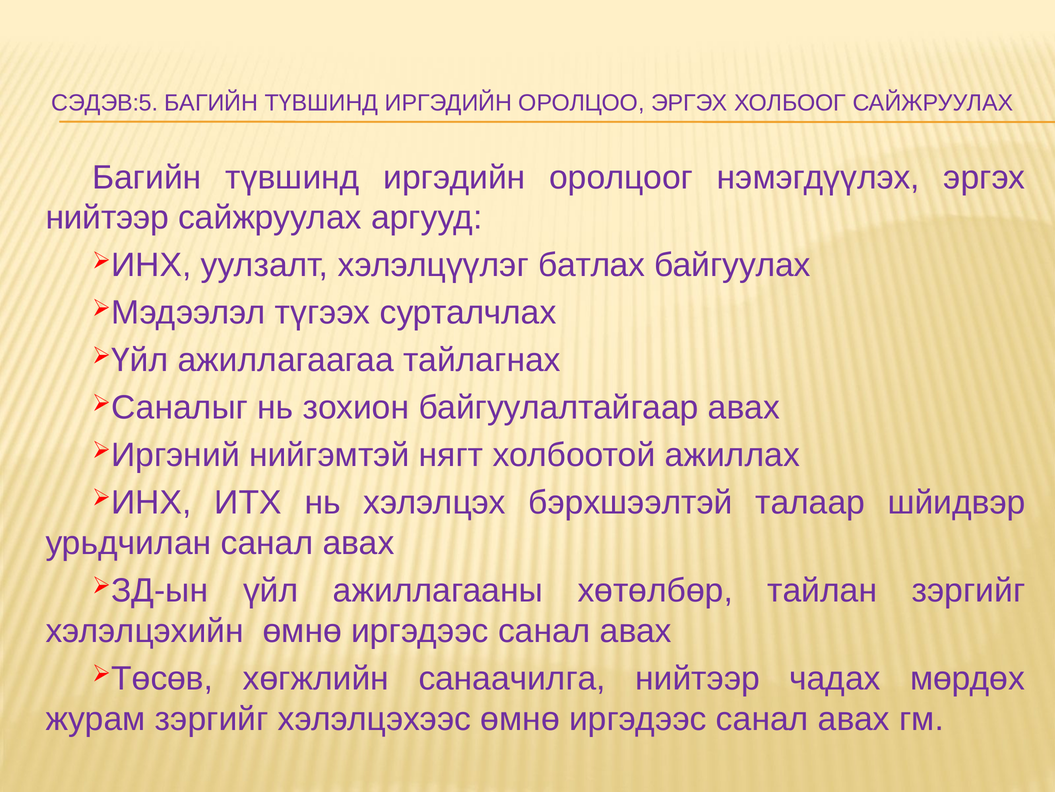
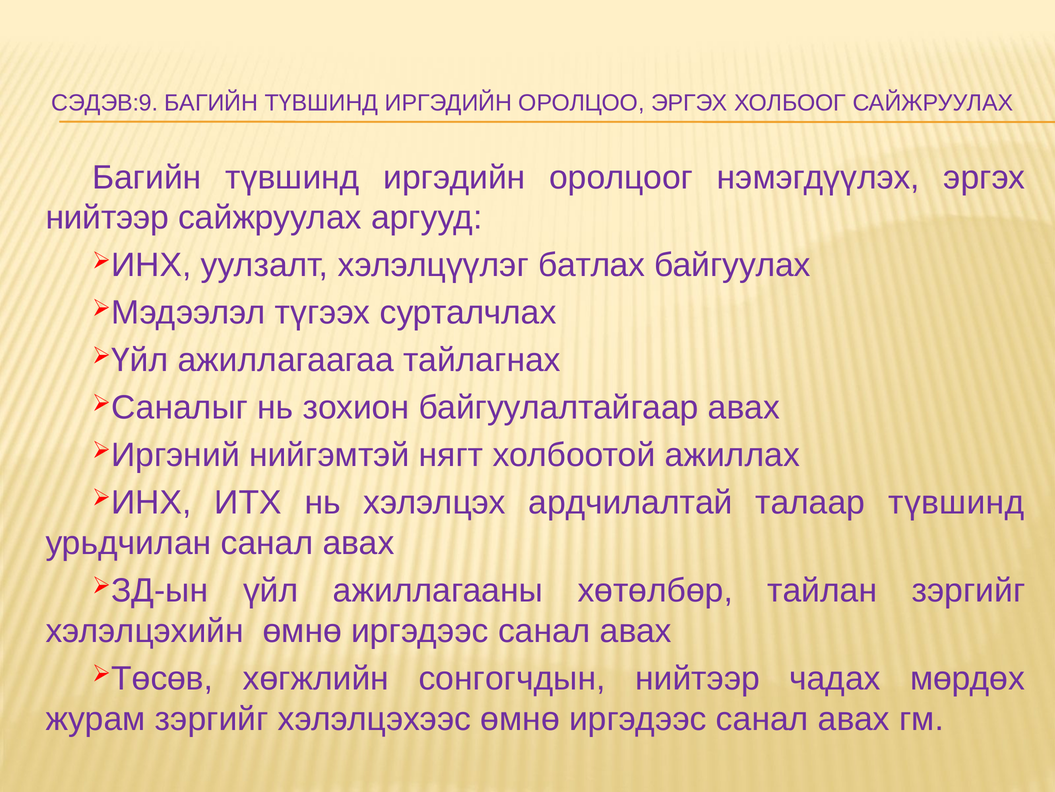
СЭДЭВ:5: СЭДЭВ:5 -> СЭДЭВ:9 (105, 103)
бэрхшээлтэй: бэрхшээлтэй -> ардчилалтай (631, 502)
талаар шйидвэр: шйидвэр -> түвшинд (956, 502)
санаачилга: санаачилга -> сонгогчдын (512, 678)
